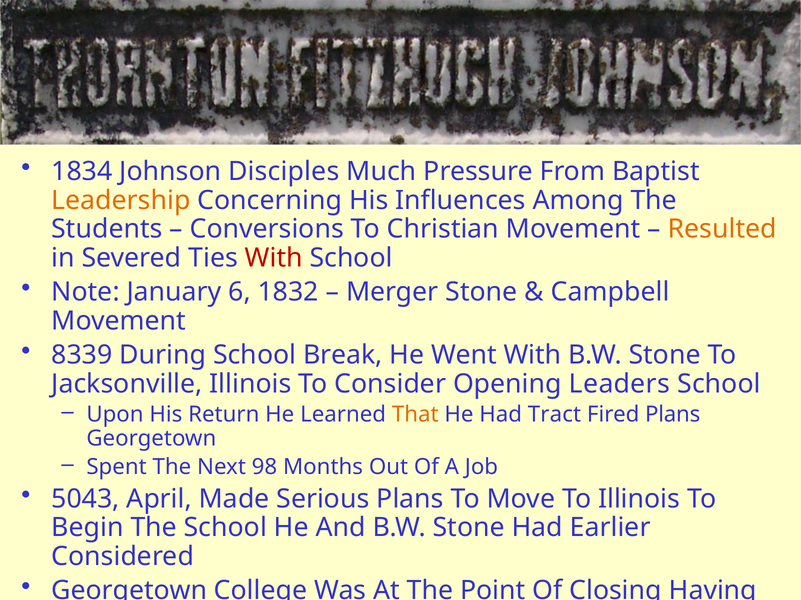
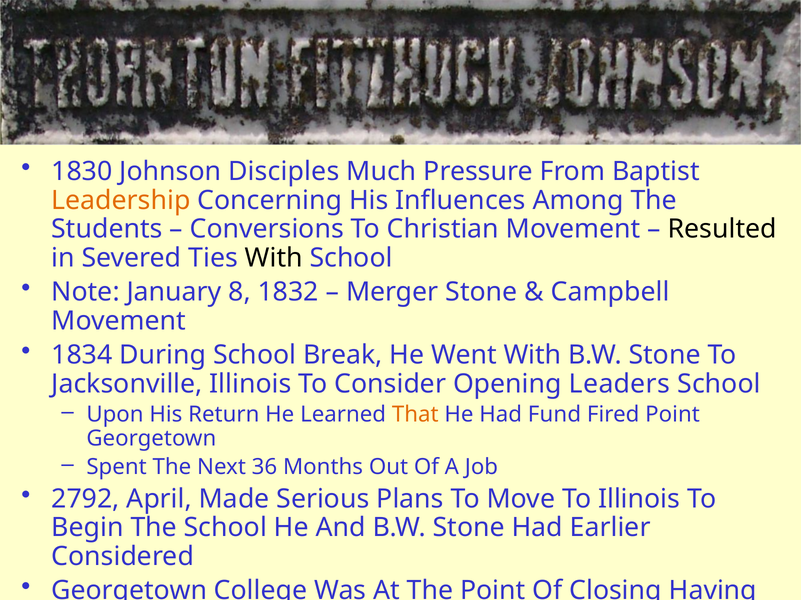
1834: 1834 -> 1830 (82, 172)
Resulted colour: orange -> black (722, 229)
With colour: red -> black (274, 258)
6: 6 -> 8 (240, 292)
8339: 8339 -> 1834 (82, 355)
Tract: Tract -> Fund (554, 415)
Fired Plans: Plans -> Point (673, 415)
98: 98 -> 36 (264, 468)
5043: 5043 -> 2792 (85, 499)
